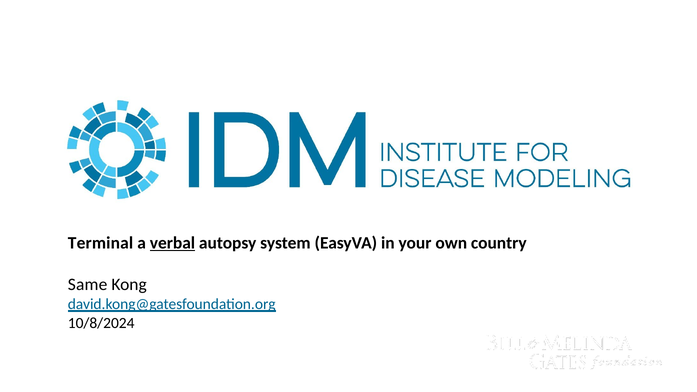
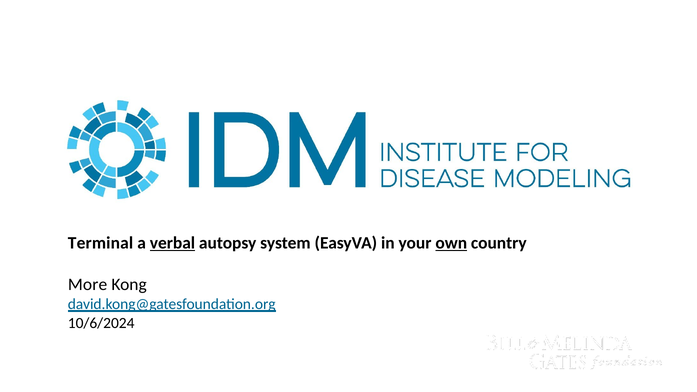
own underline: none -> present (451, 243)
Same: Same -> More (88, 285)
10/8/2024: 10/8/2024 -> 10/6/2024 (101, 323)
